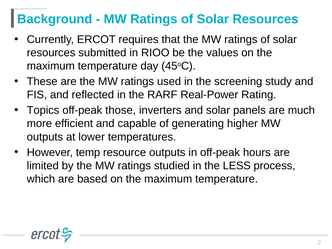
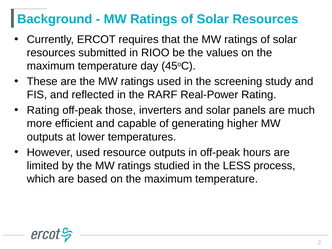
Topics: Topics -> Rating (43, 110)
However temp: temp -> used (88, 152)
